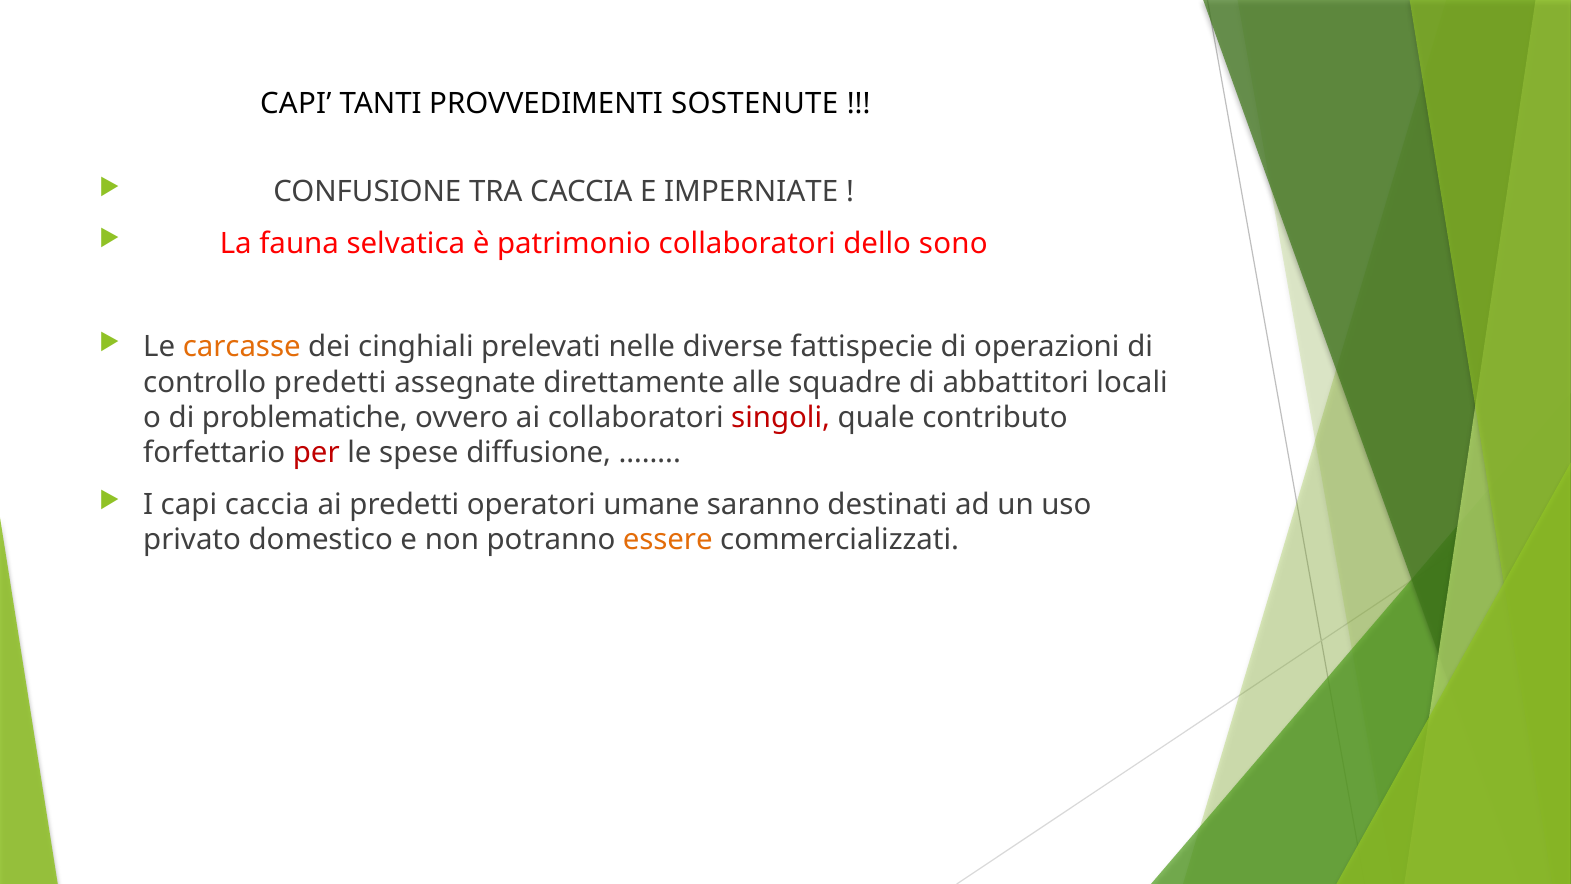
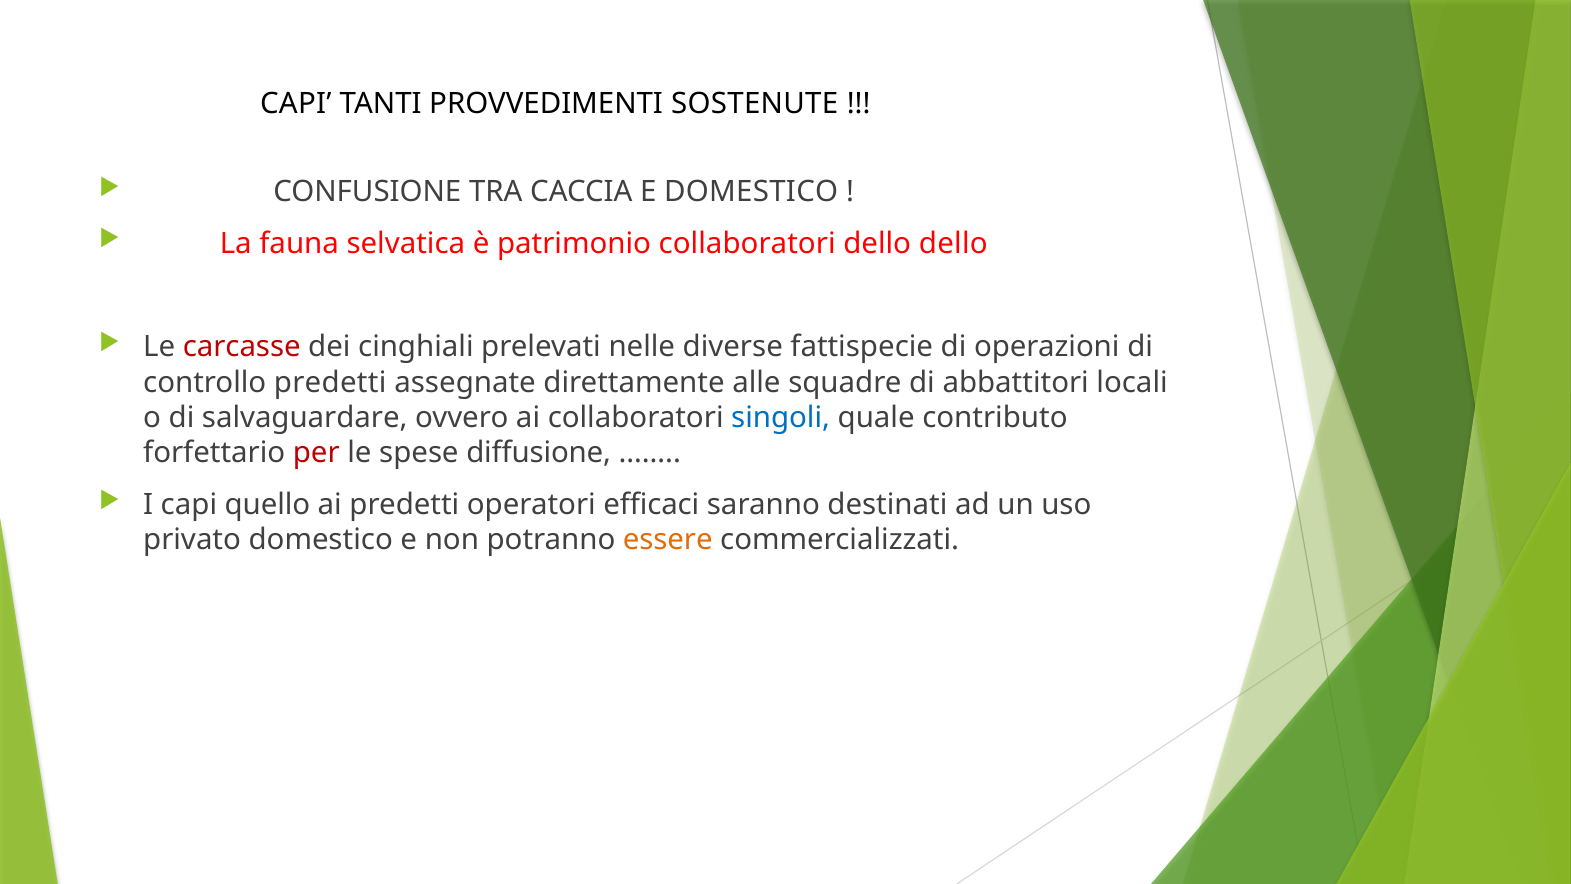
E IMPERNIATE: IMPERNIATE -> DOMESTICO (751, 192)
dello sono: sono -> dello (953, 243)
carcasse colour: orange -> red (242, 347)
problematiche: problematiche -> salvaguardare (305, 418)
singoli colour: red -> blue (781, 418)
capi caccia: caccia -> quello (267, 505)
umane: umane -> efficaci (651, 505)
